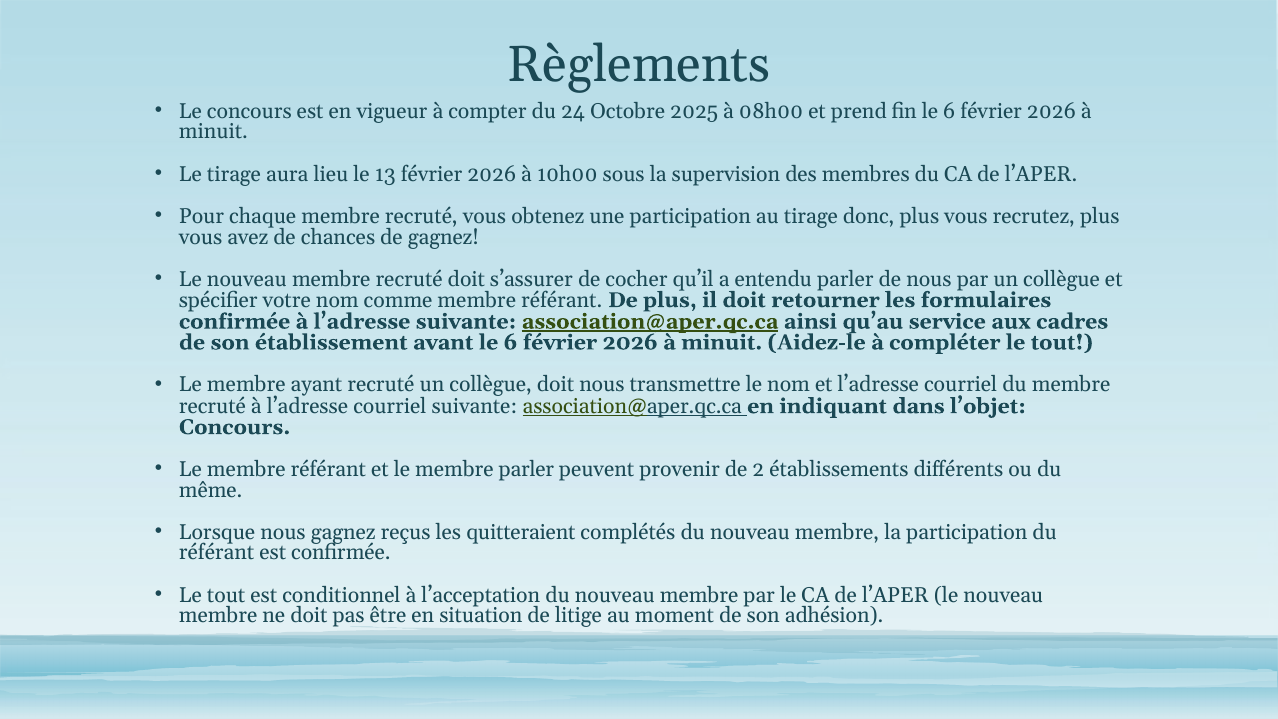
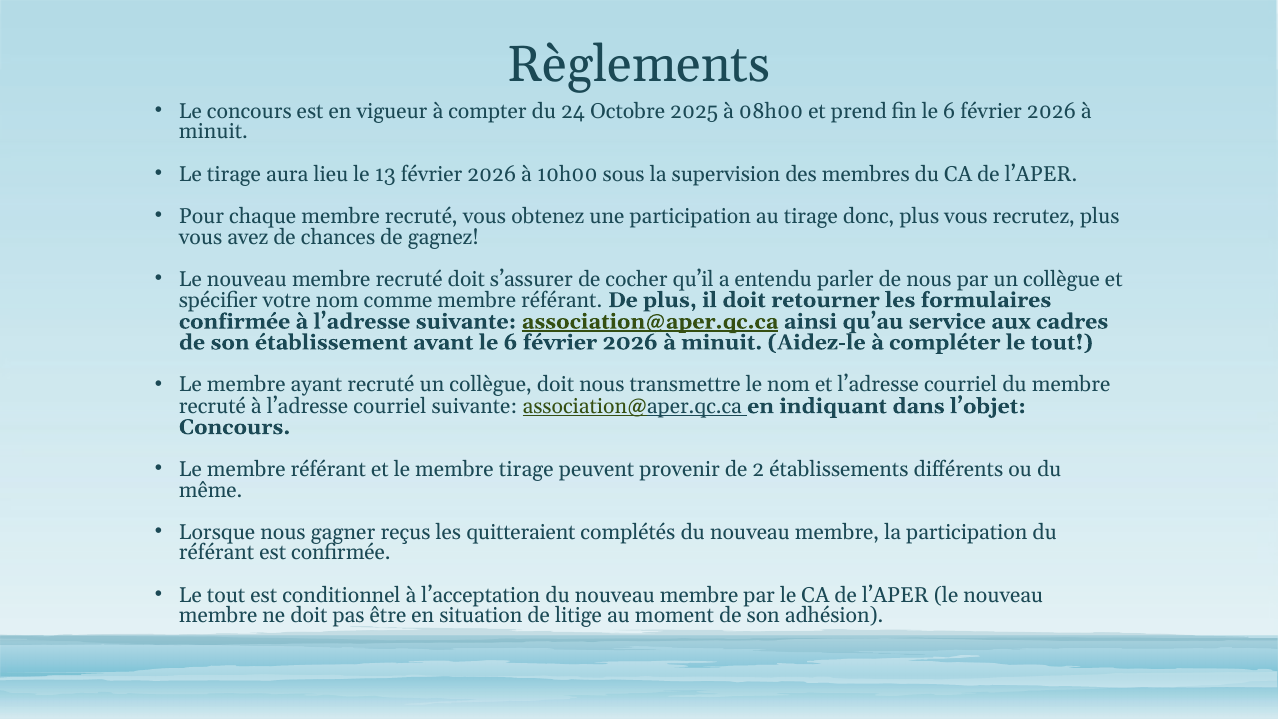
membre parler: parler -> tirage (526, 469)
nous gagnez: gagnez -> gagner (343, 532)
